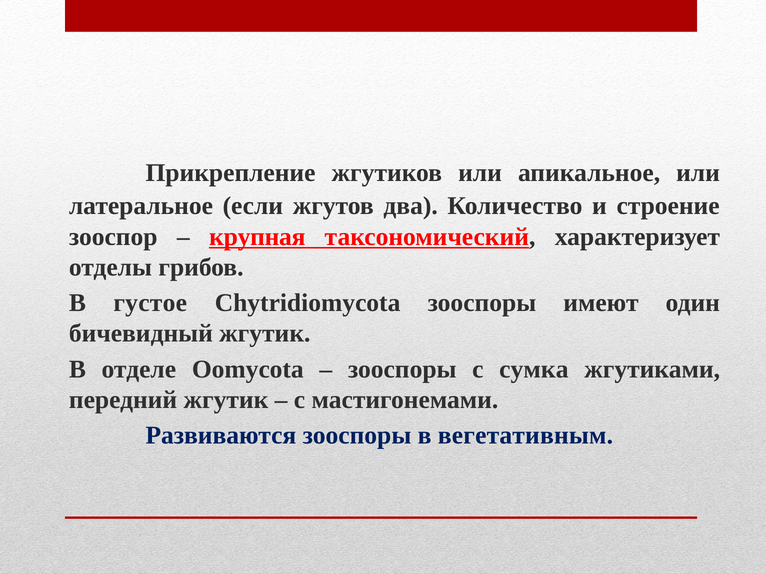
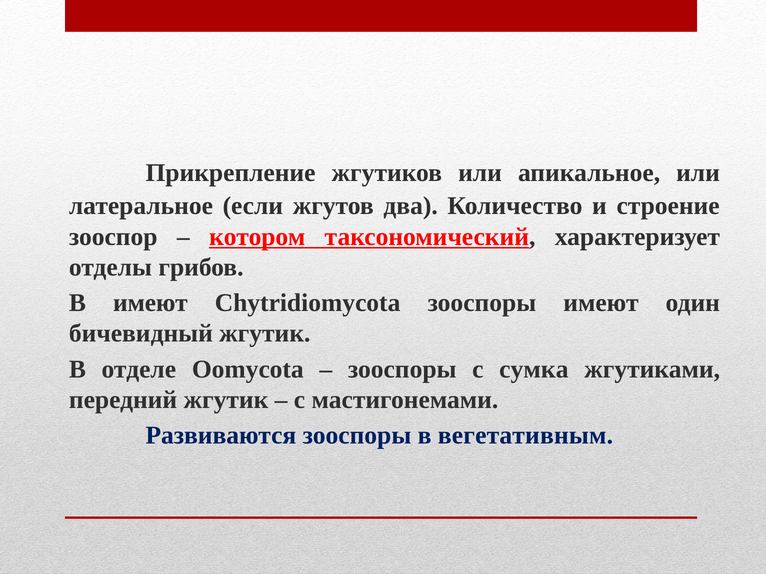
крупная: крупная -> котором (257, 237)
В густое: густое -> имеют (150, 303)
